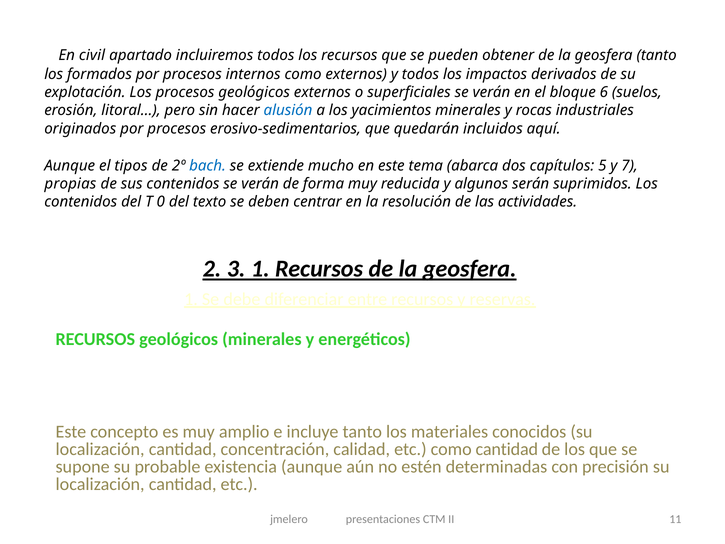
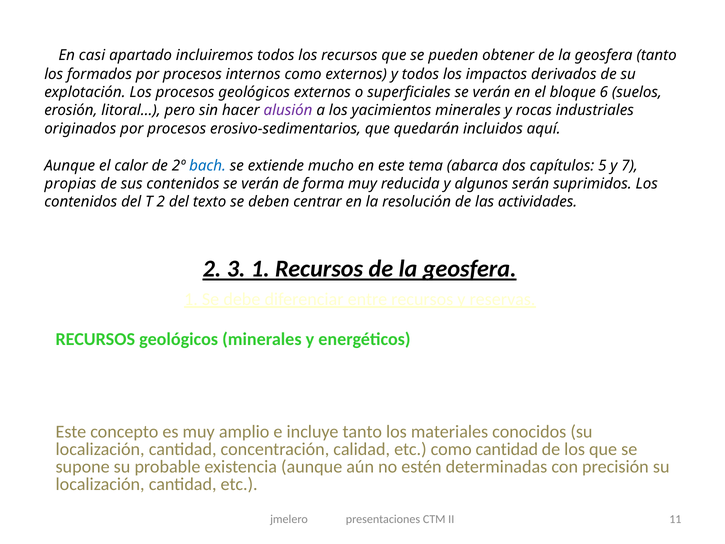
civil: civil -> casi (92, 55)
alusión colour: blue -> purple (288, 110)
tipos: tipos -> calor (131, 166)
T 0: 0 -> 2 (161, 202)
